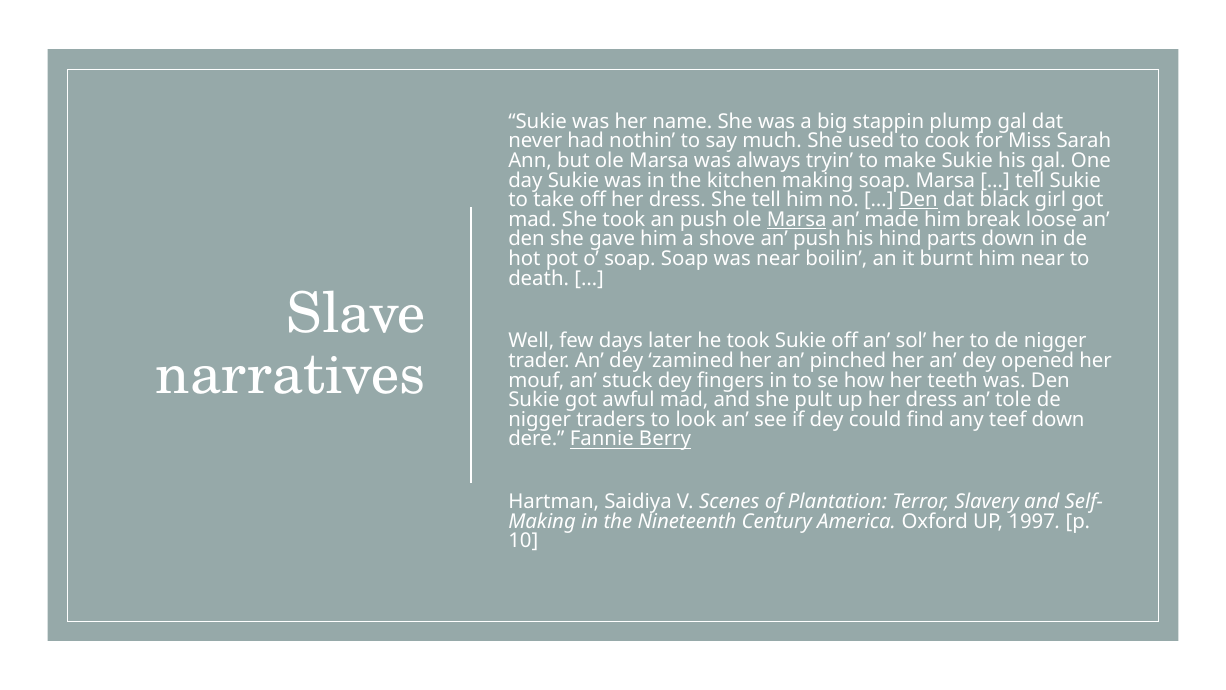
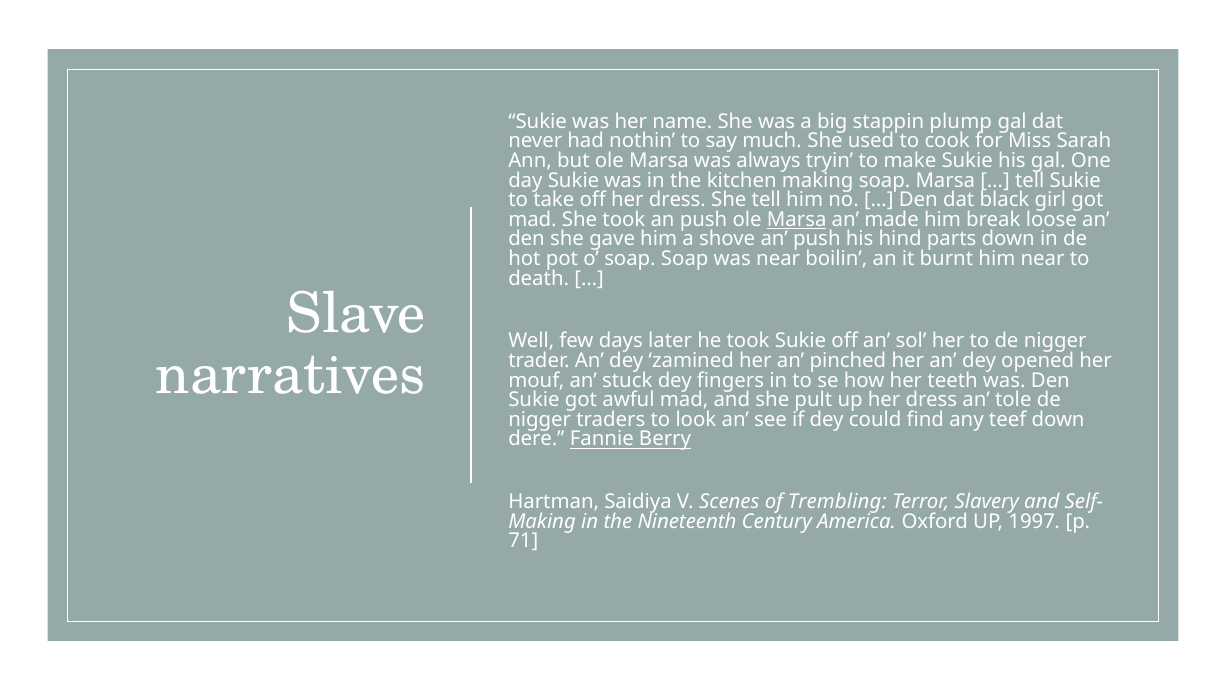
Den underline: present -> none (918, 200)
Plantation: Plantation -> Trembling (837, 501)
10: 10 -> 71 (523, 541)
